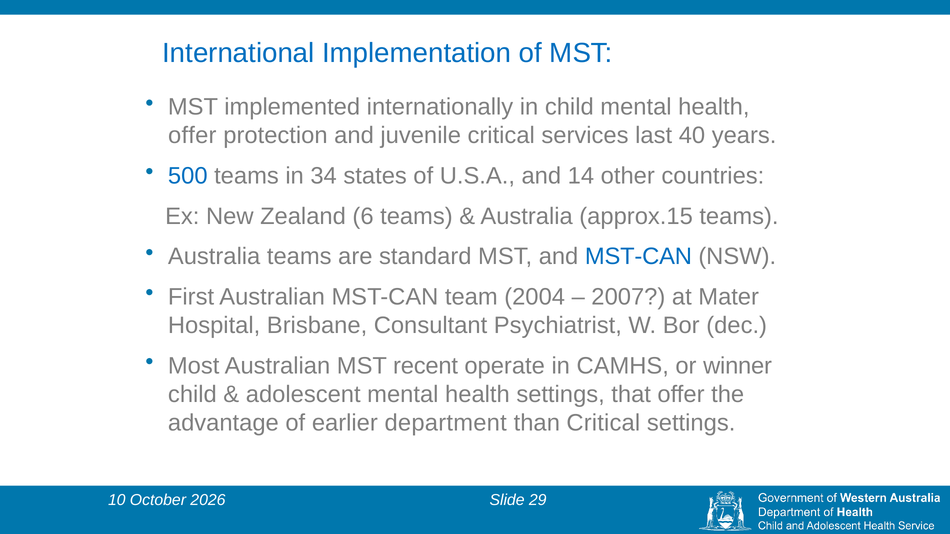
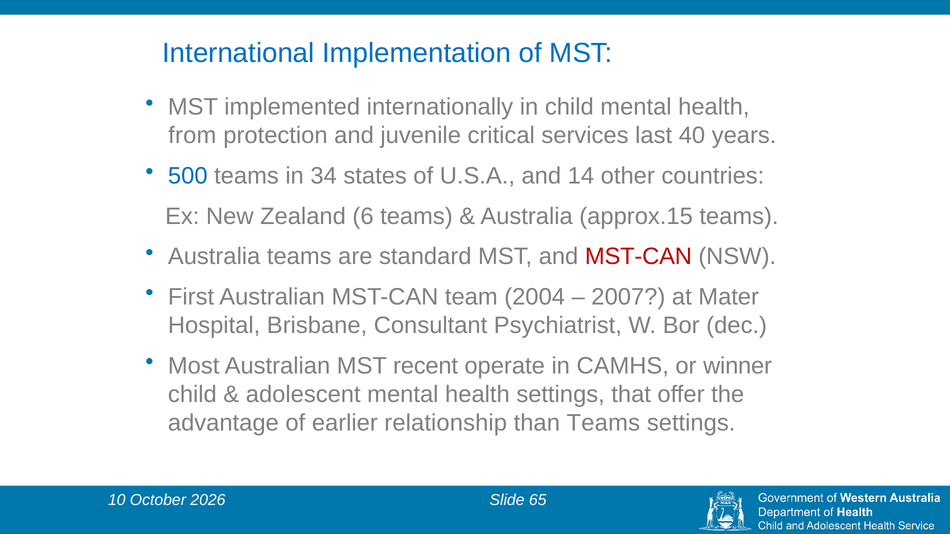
offer: offer -> from (192, 136)
MST-CAN colour: blue -> red (638, 257)
department: department -> relationship (446, 423)
than Critical: Critical -> Teams (603, 423)
29: 29 -> 65 (538, 500)
